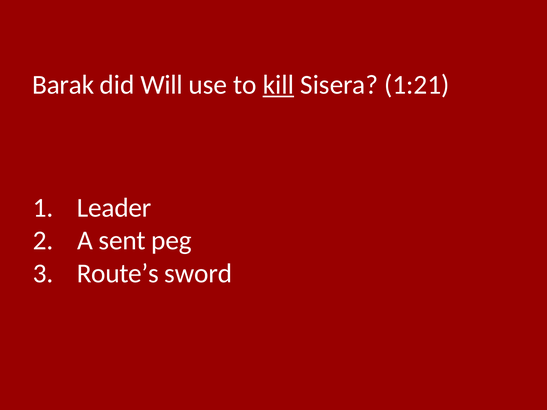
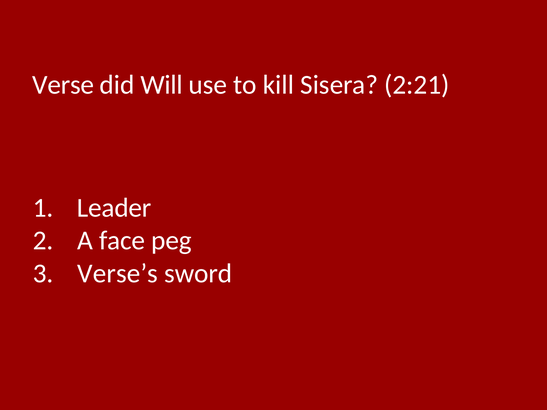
Barak: Barak -> Verse (63, 85)
kill underline: present -> none (278, 85)
1:21: 1:21 -> 2:21 (417, 85)
sent: sent -> face (122, 241)
Route’s: Route’s -> Verse’s (118, 274)
